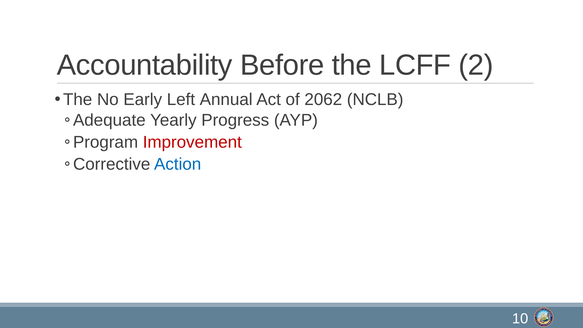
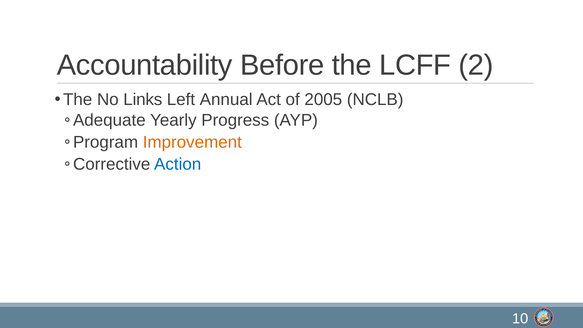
Early: Early -> Links (143, 99)
2062: 2062 -> 2005 (323, 99)
Improvement colour: red -> orange (192, 142)
